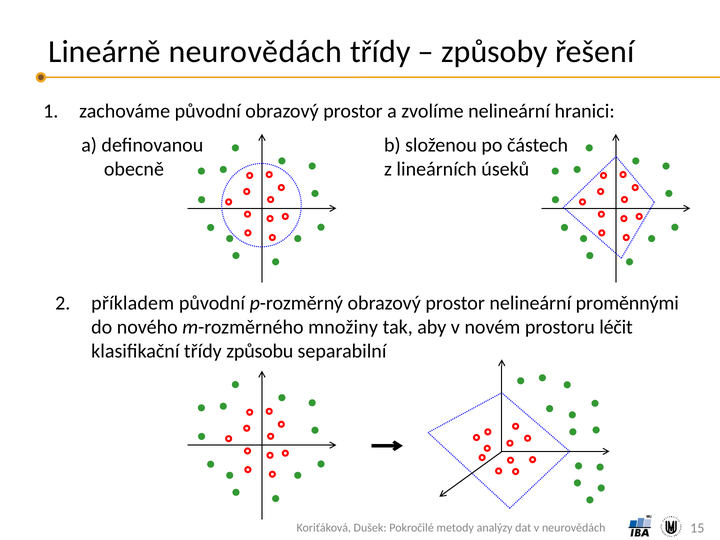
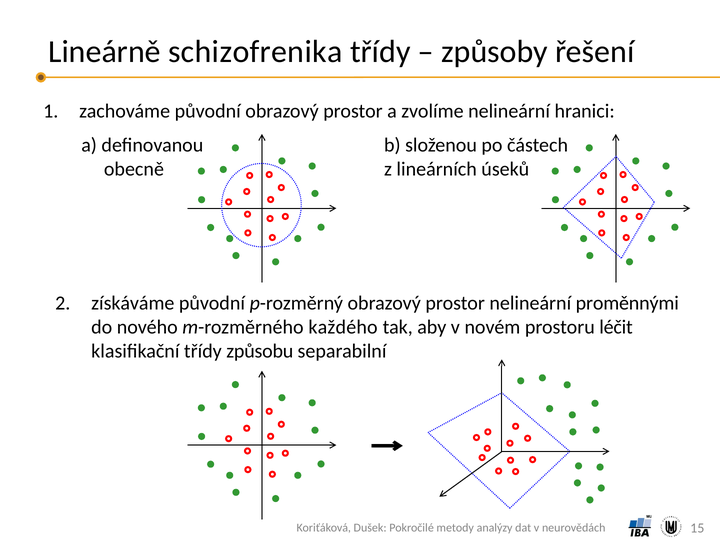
Lineárně neurovědách: neurovědách -> schizofrenika (255, 52)
příkladem: příkladem -> získáváme (133, 303)
množiny: množiny -> každého (343, 327)
